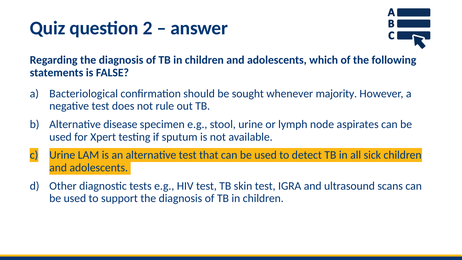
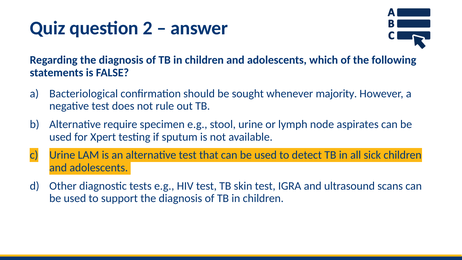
disease: disease -> require (120, 124)
